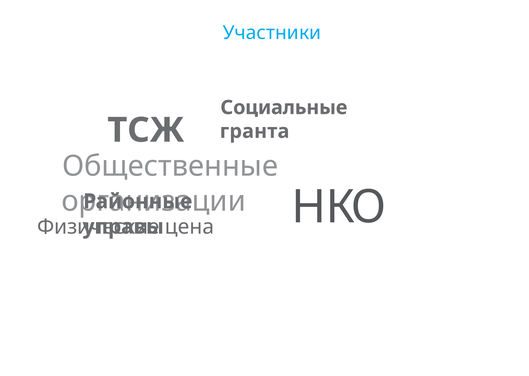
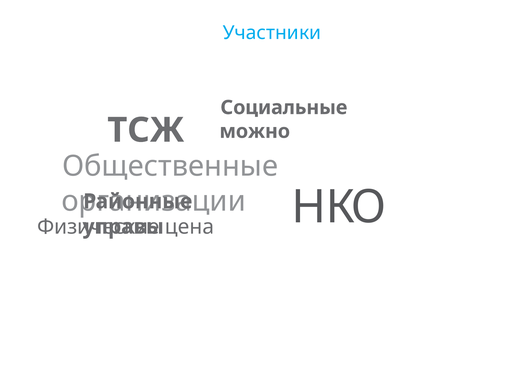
гранта: гранта -> можно (255, 132)
